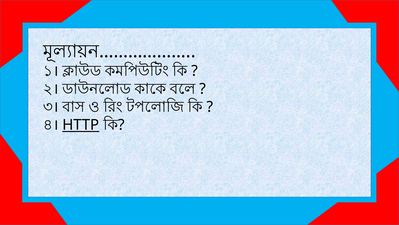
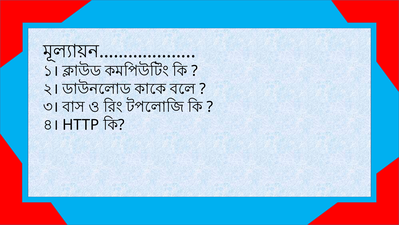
HTTP underline: present -> none (81, 125)
